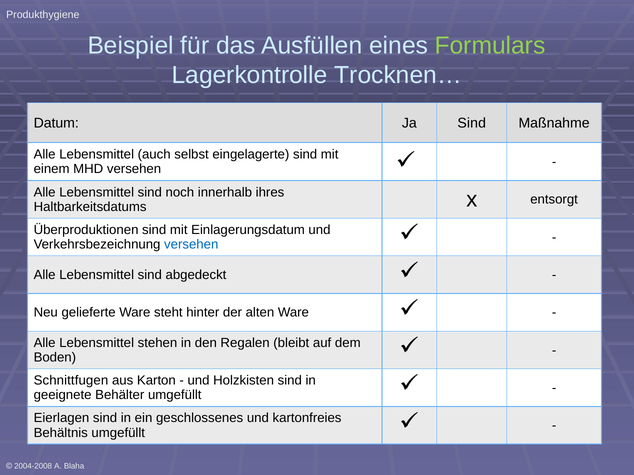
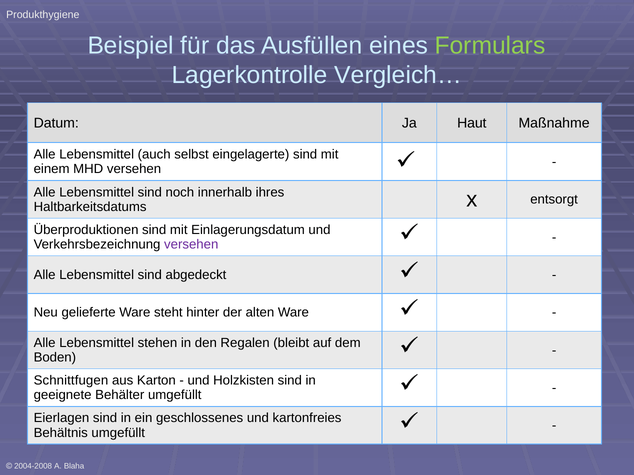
Trocknen…: Trocknen… -> Vergleich… (398, 75)
Ja Sind: Sind -> Haut (472, 123)
versehen colour: blue -> purple (191, 245)
